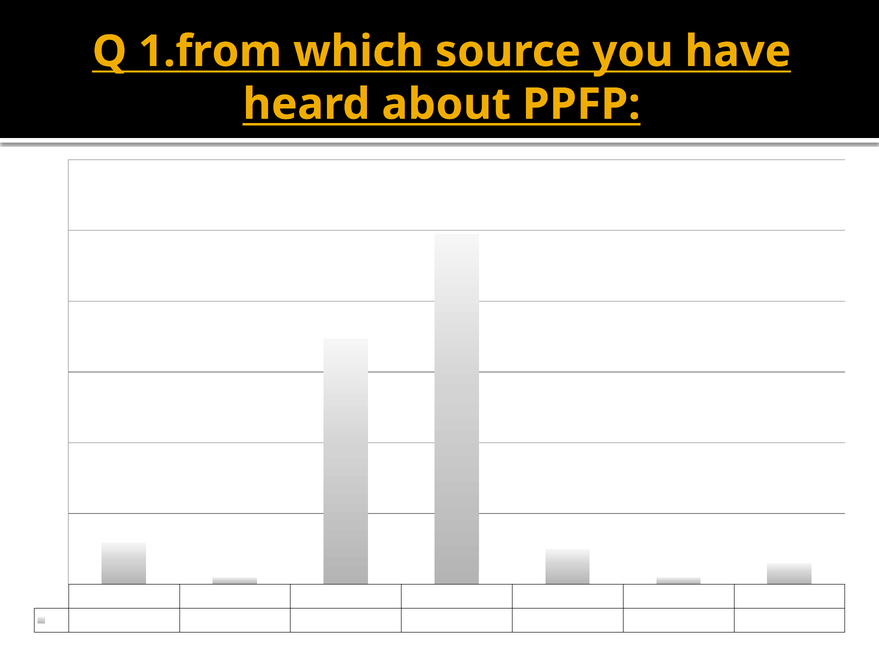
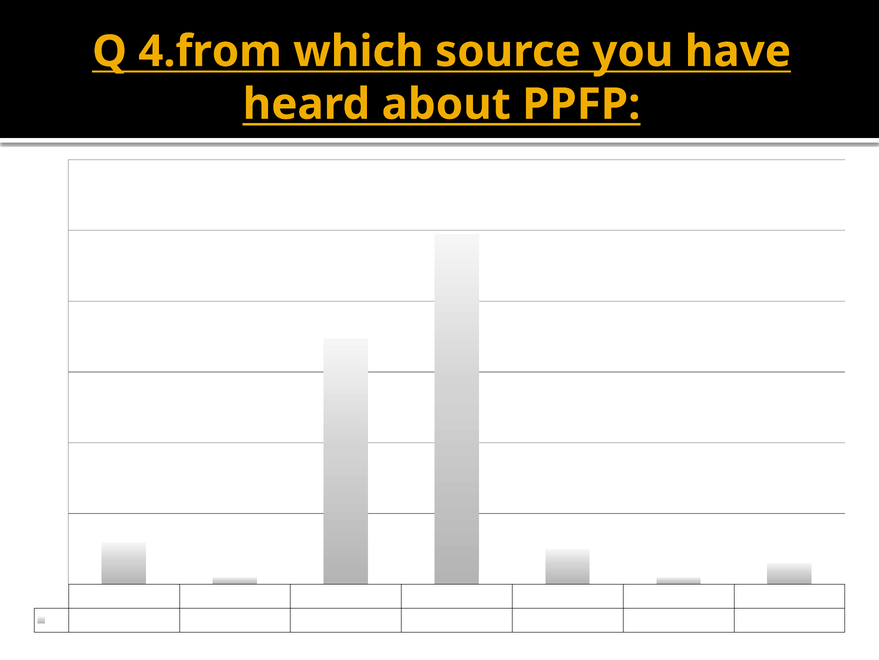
1.from: 1.from -> 4.from (210, 51)
